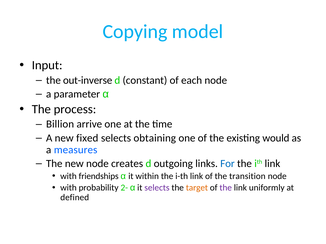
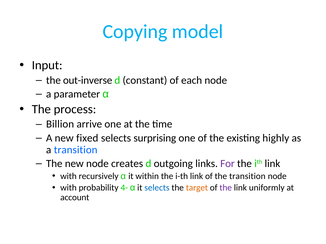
obtaining: obtaining -> surprising (155, 138)
would: would -> highly (276, 138)
a measures: measures -> transition (76, 150)
For colour: blue -> purple (227, 164)
friendships: friendships -> recursively (99, 176)
2-: 2- -> 4- (124, 188)
selects colour: purple -> blue (157, 188)
defined: defined -> account (75, 198)
